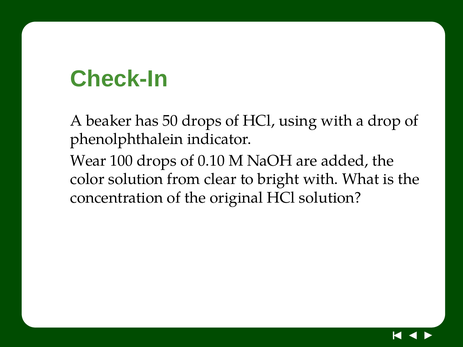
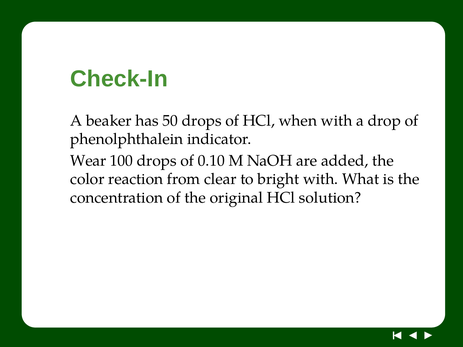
using: using -> when (298, 121)
color solution: solution -> reaction (136, 179)
